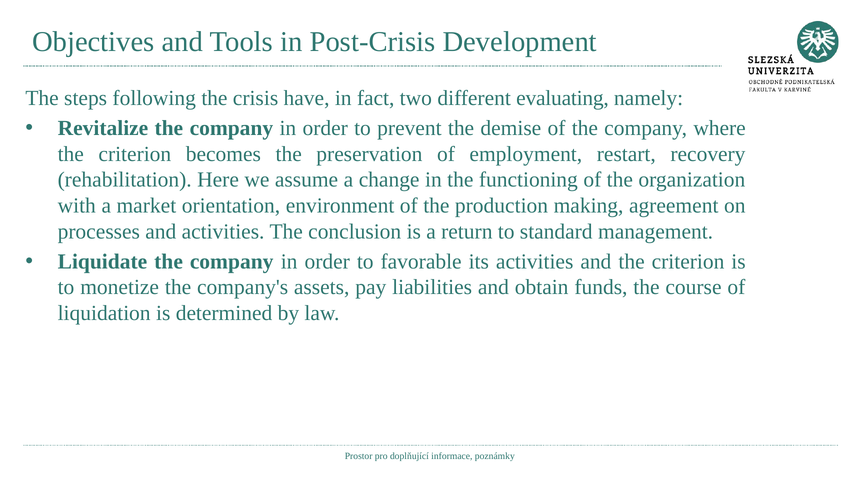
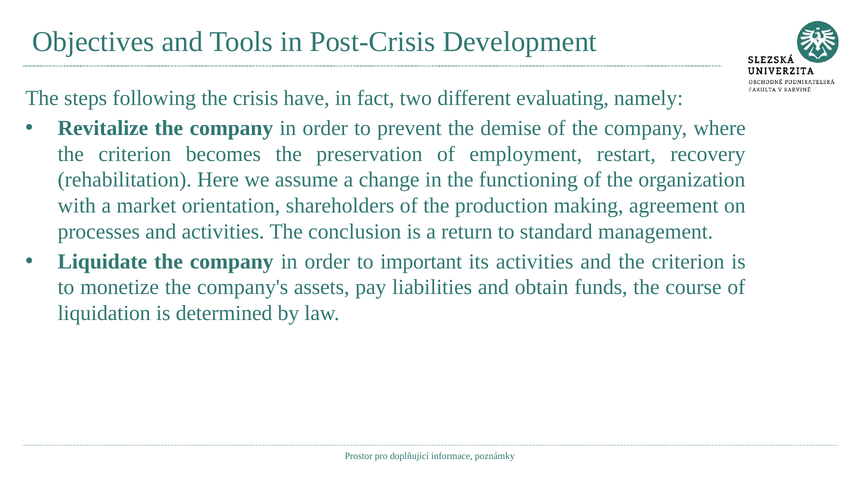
environment: environment -> shareholders (340, 206)
favorable: favorable -> important (421, 261)
